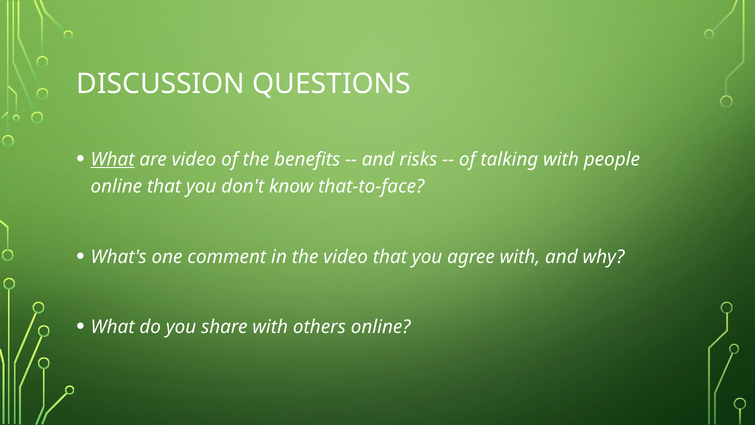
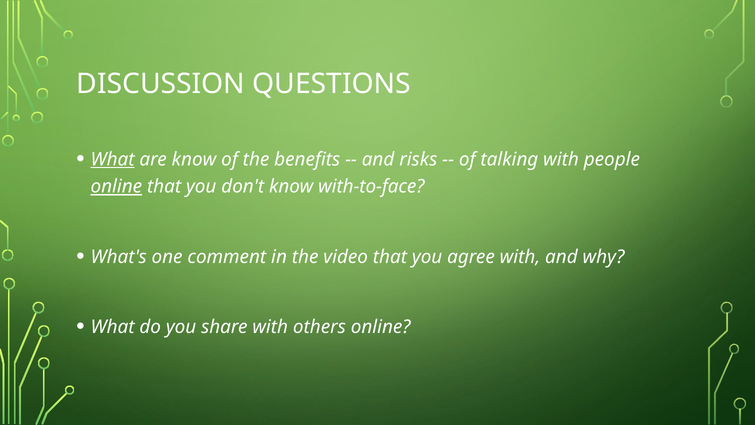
are video: video -> know (194, 159)
online underline: none -> present (116, 186)
that-to-face: that-to-face -> with-to-face (371, 186)
